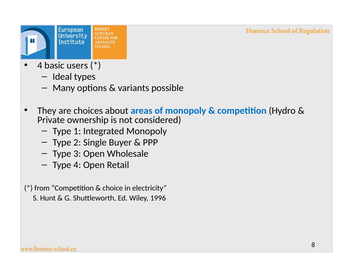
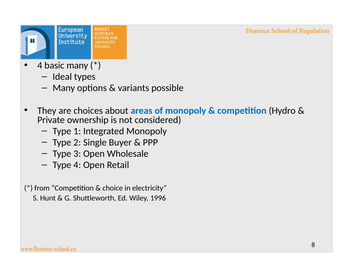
basic users: users -> many (77, 66)
